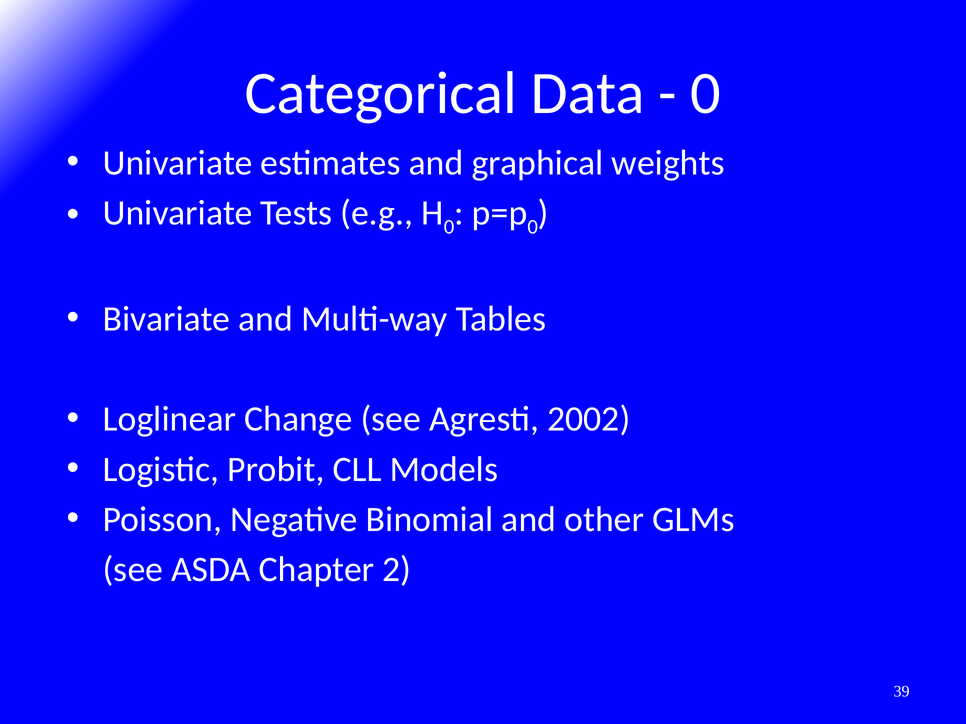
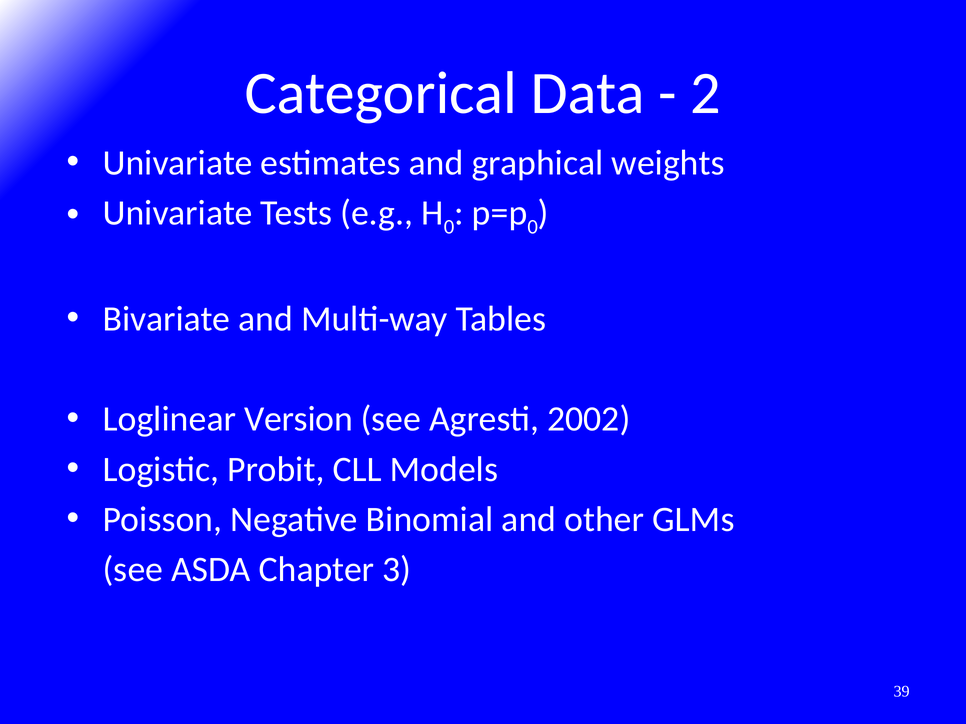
0: 0 -> 2 (705, 94)
Change: Change -> Version (298, 419)
2: 2 -> 3 (397, 570)
